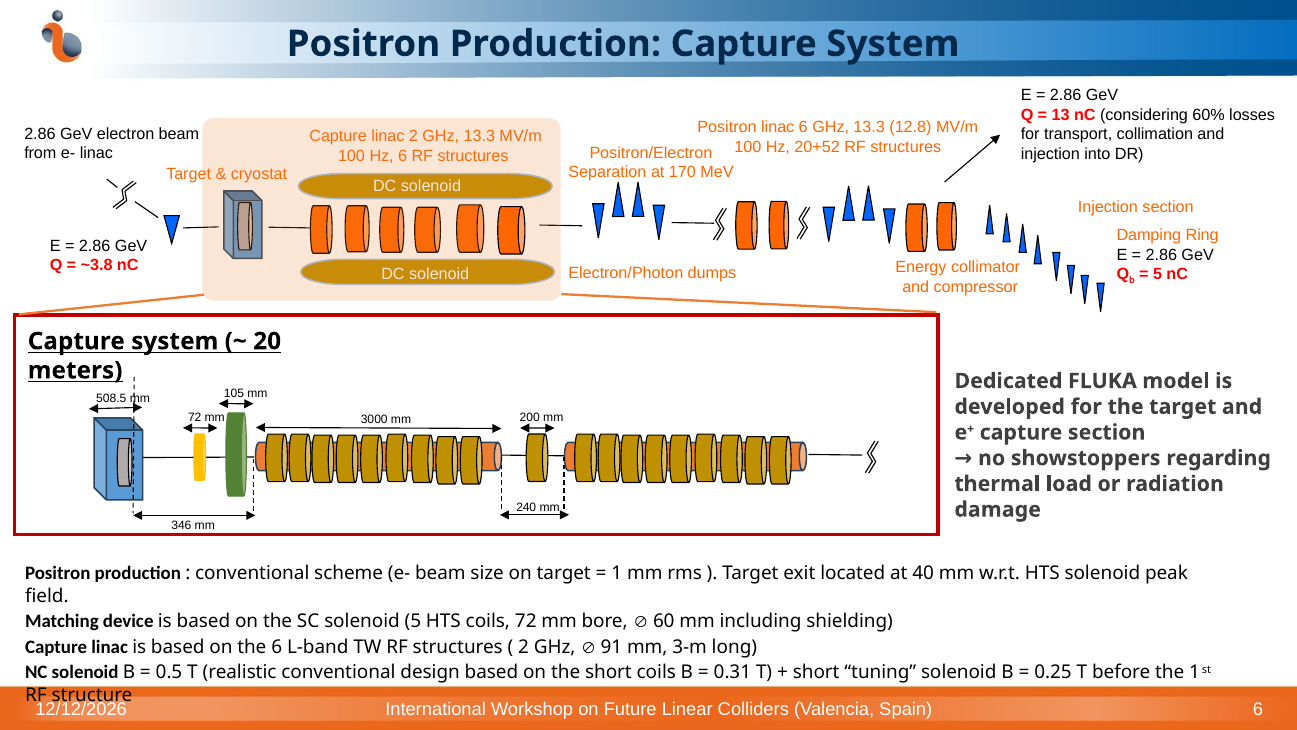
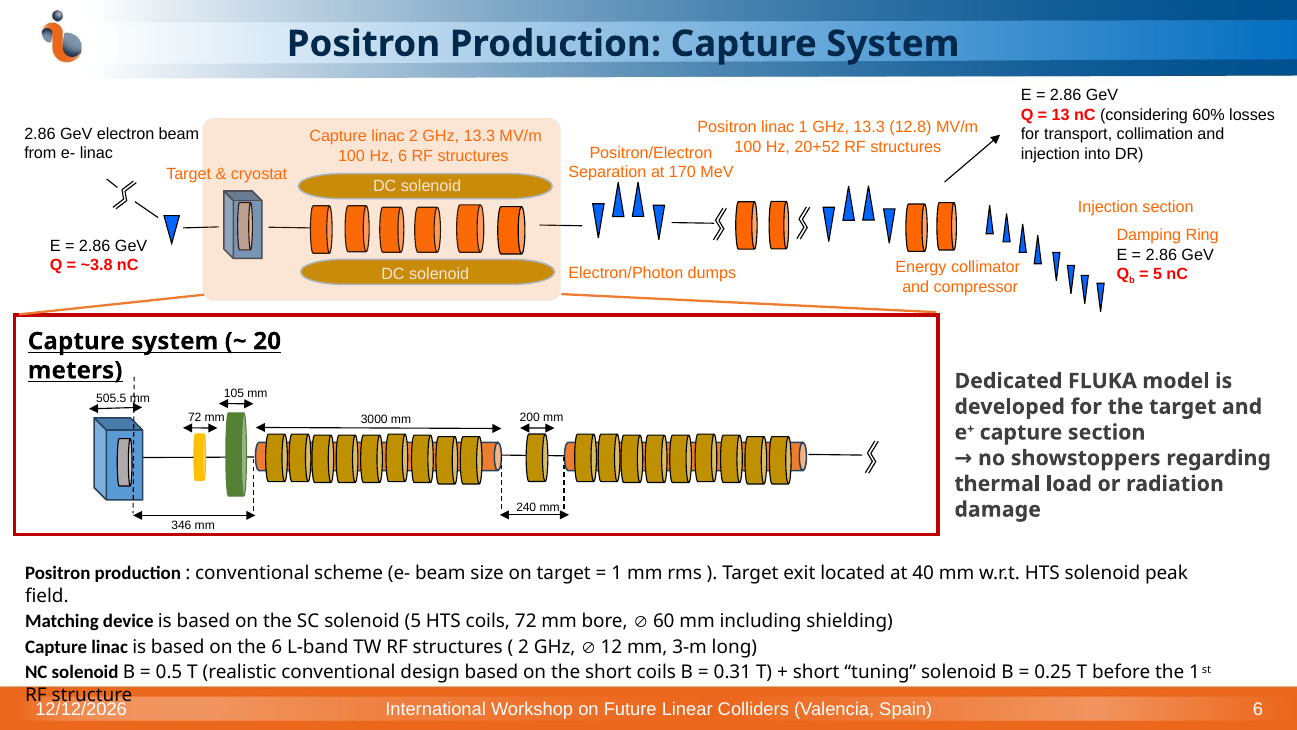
linac 6: 6 -> 1 (803, 127)
508.5: 508.5 -> 505.5 (111, 398)
91: 91 -> 12 (612, 647)
